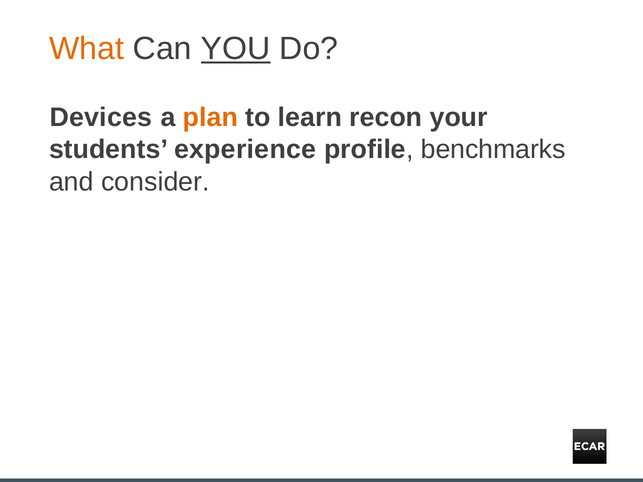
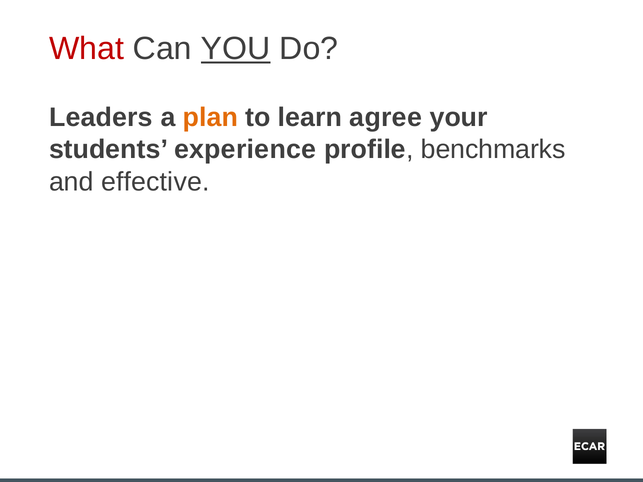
What colour: orange -> red (86, 49)
Devices: Devices -> Leaders (101, 118)
recon: recon -> agree (386, 118)
consider: consider -> effective (155, 182)
